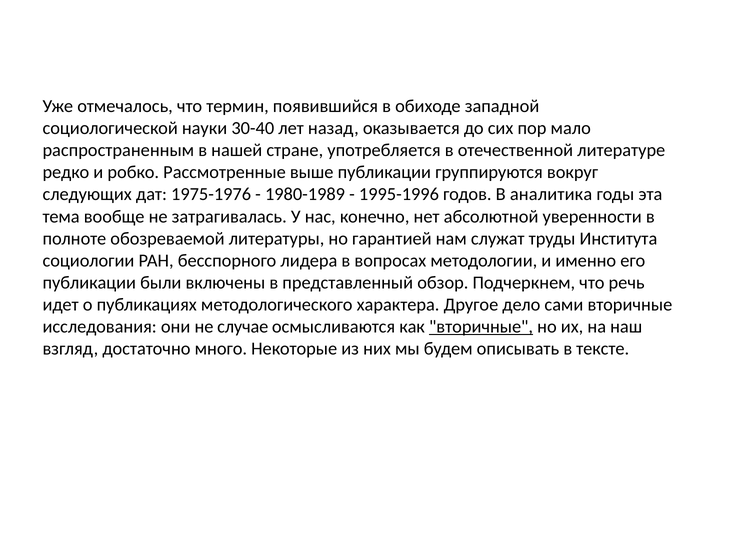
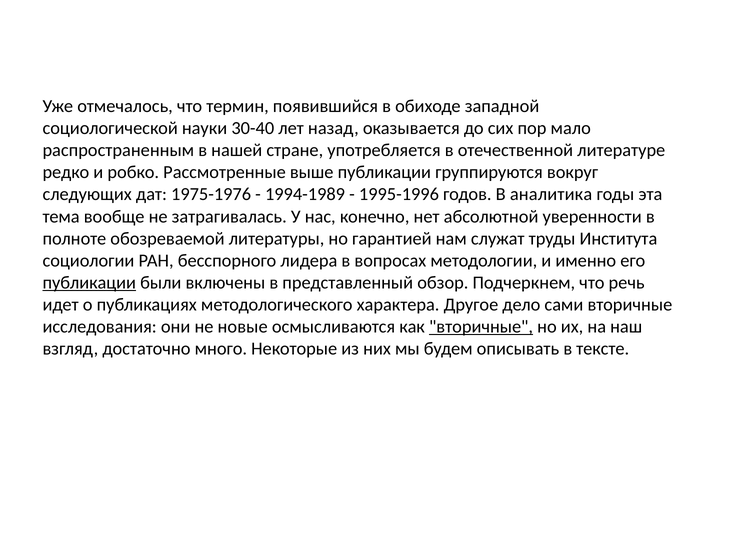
1980-1989: 1980-1989 -> 1994-1989 (305, 194)
публикации underline: none -> present (89, 283)
случае: случае -> новые (243, 327)
